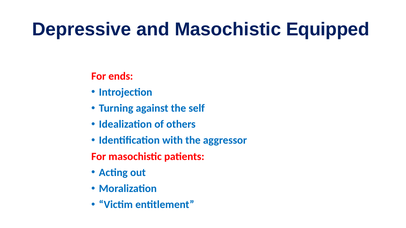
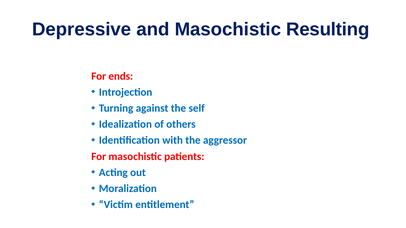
Equipped: Equipped -> Resulting (328, 29)
